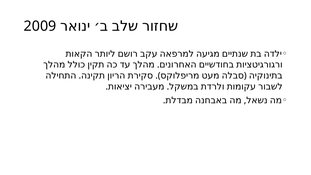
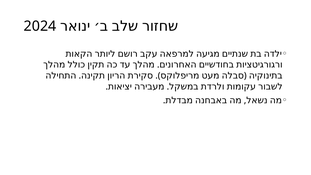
2009: 2009 -> 2024 (40, 26)
